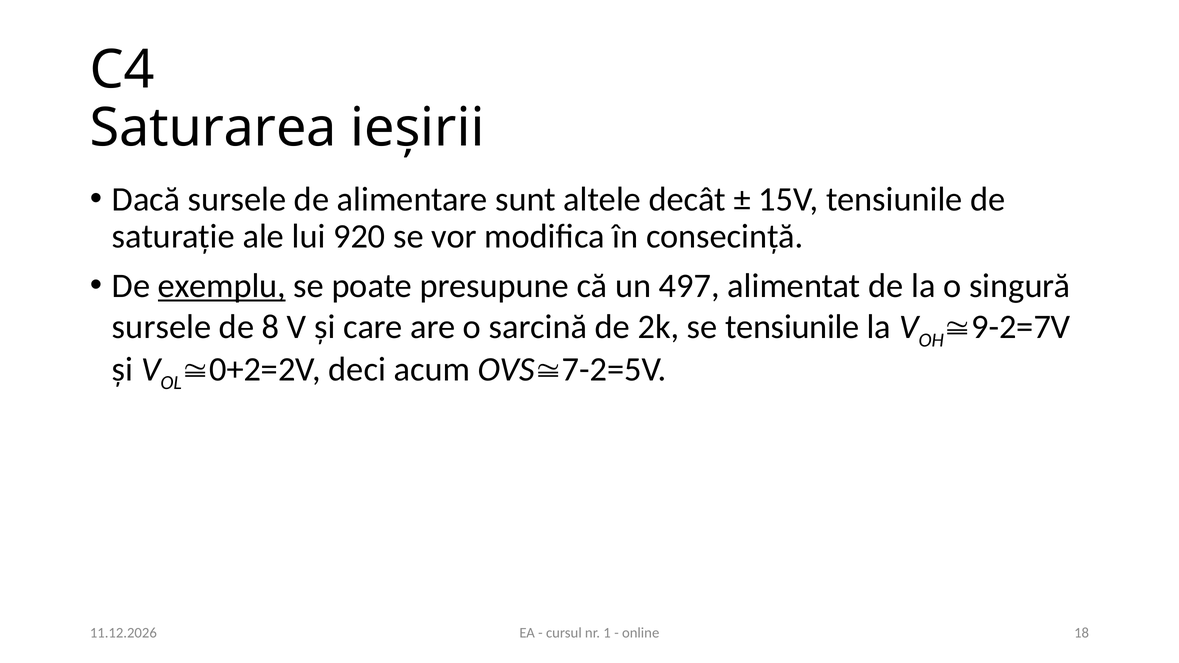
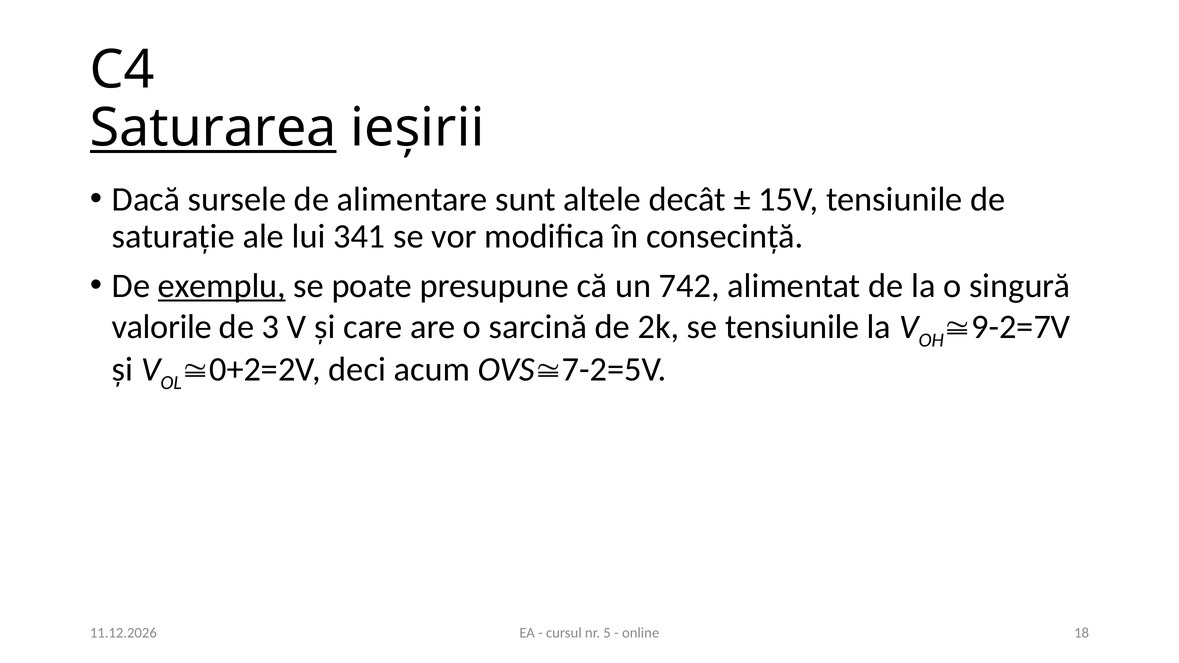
Saturarea underline: none -> present (213, 128)
920: 920 -> 341 (359, 236)
497: 497 -> 742 (689, 286)
sursele: sursele -> valorile (162, 327)
8: 8 -> 3 (270, 327)
1: 1 -> 5 (607, 633)
